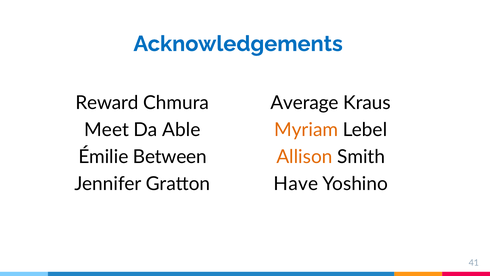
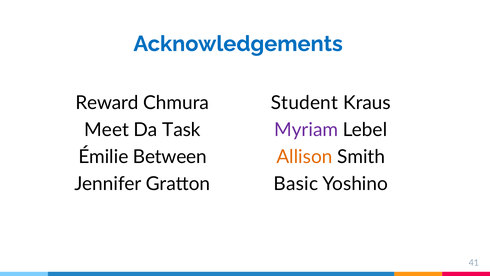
Average: Average -> Student (304, 103)
Able: Able -> Task (181, 130)
Myriam colour: orange -> purple (306, 130)
Have: Have -> Basic (296, 184)
